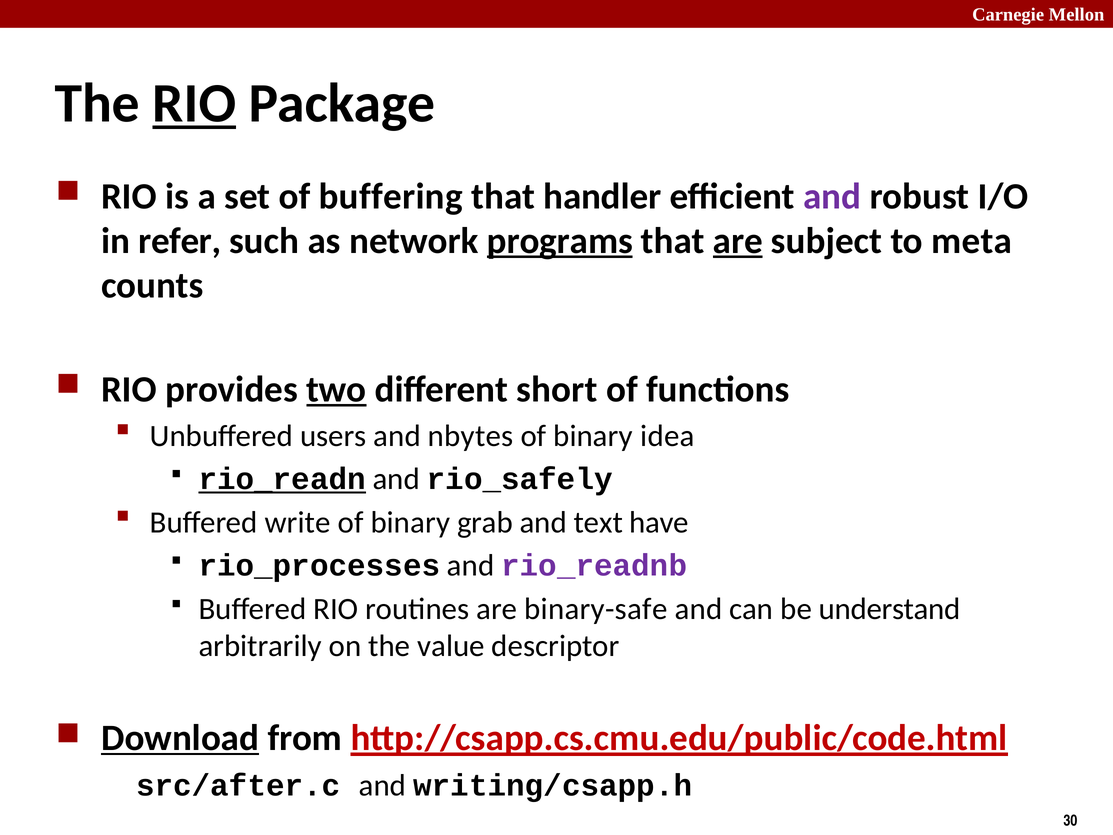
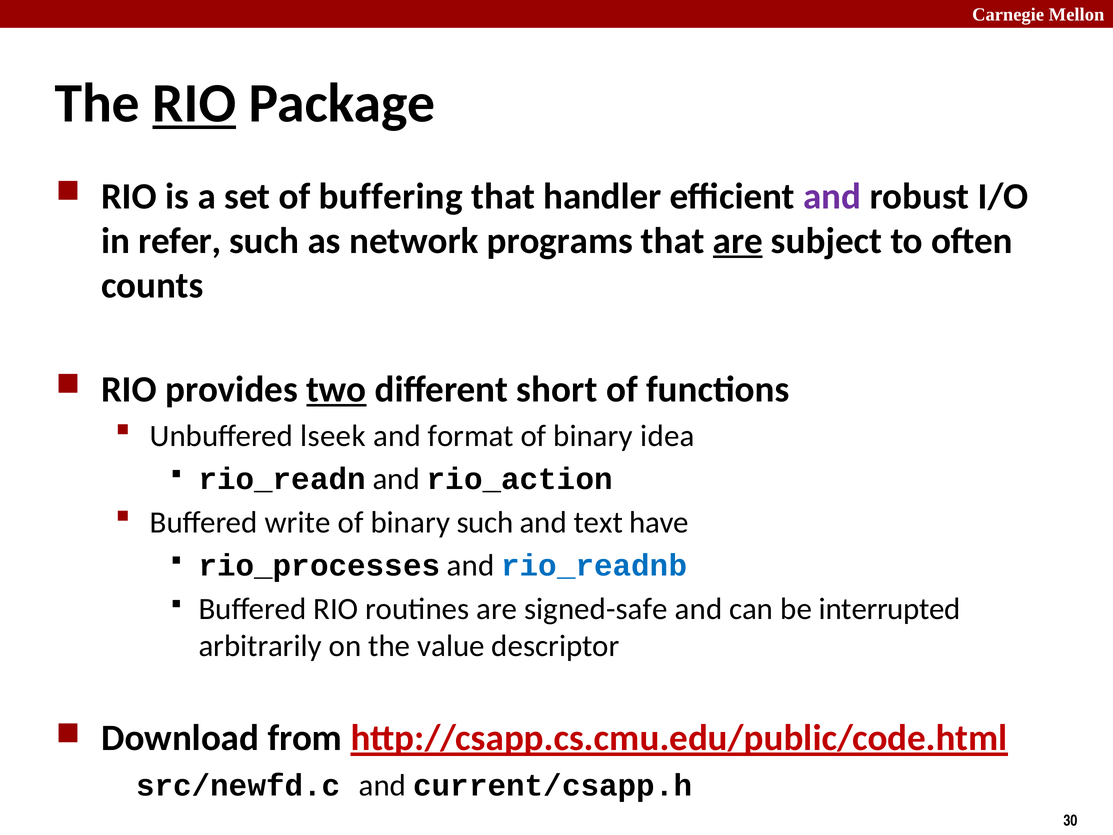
programs underline: present -> none (560, 241)
meta: meta -> often (972, 241)
users: users -> lseek (333, 436)
nbytes: nbytes -> format (471, 436)
rio_readn underline: present -> none (282, 479)
rio_safely: rio_safely -> rio_action (520, 479)
binary grab: grab -> such (485, 522)
rio_readnb colour: purple -> blue (594, 566)
binary-safe: binary-safe -> signed-safe (596, 609)
understand: understand -> interrupted (890, 609)
Download underline: present -> none (180, 738)
src/after.c: src/after.c -> src/newfd.c (238, 785)
writing/csapp.h: writing/csapp.h -> current/csapp.h (553, 785)
